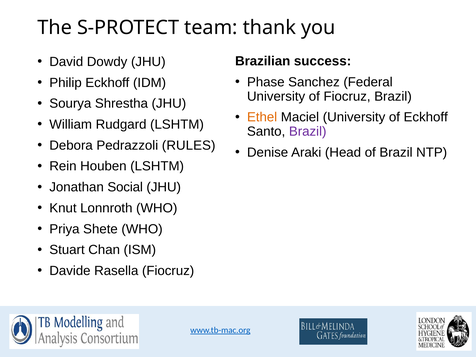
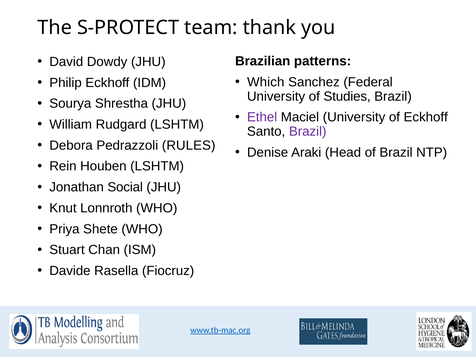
success: success -> patterns (323, 61)
Phase: Phase -> Which (266, 82)
of Fiocruz: Fiocruz -> Studies (347, 96)
Ethel colour: orange -> purple (262, 117)
